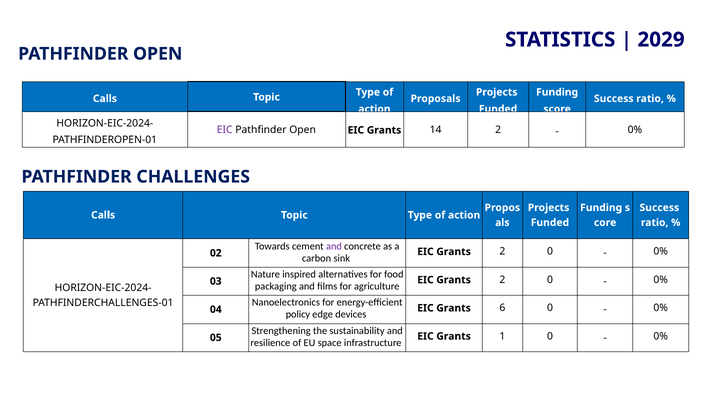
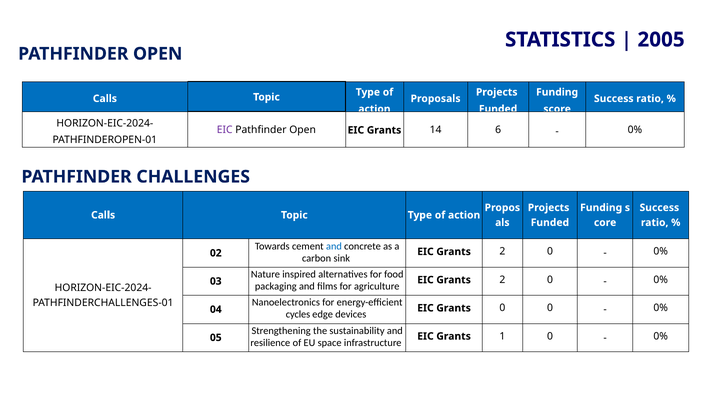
2029: 2029 -> 2005 (661, 40)
14 2: 2 -> 6 (498, 130)
and colour: purple -> blue (334, 246)
policy: policy -> cycles (298, 314)
Grants 6: 6 -> 0 (502, 308)
